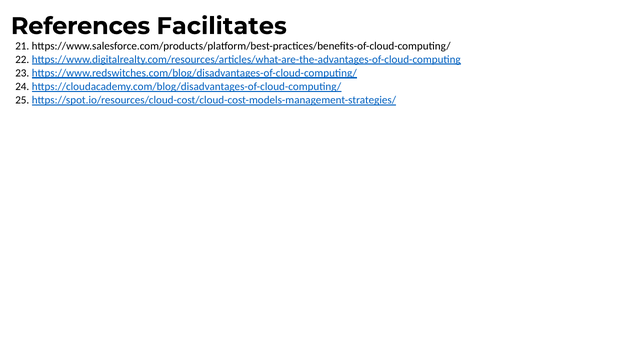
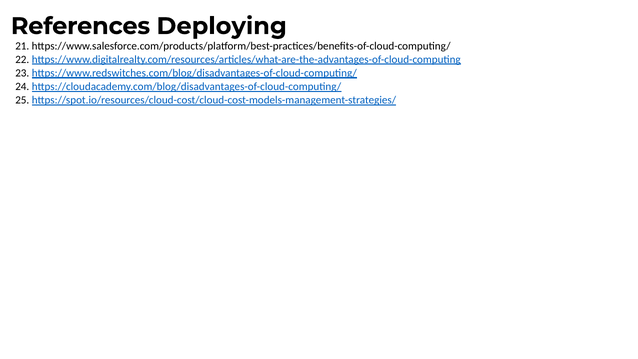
Facilitates: Facilitates -> Deploying (222, 26)
